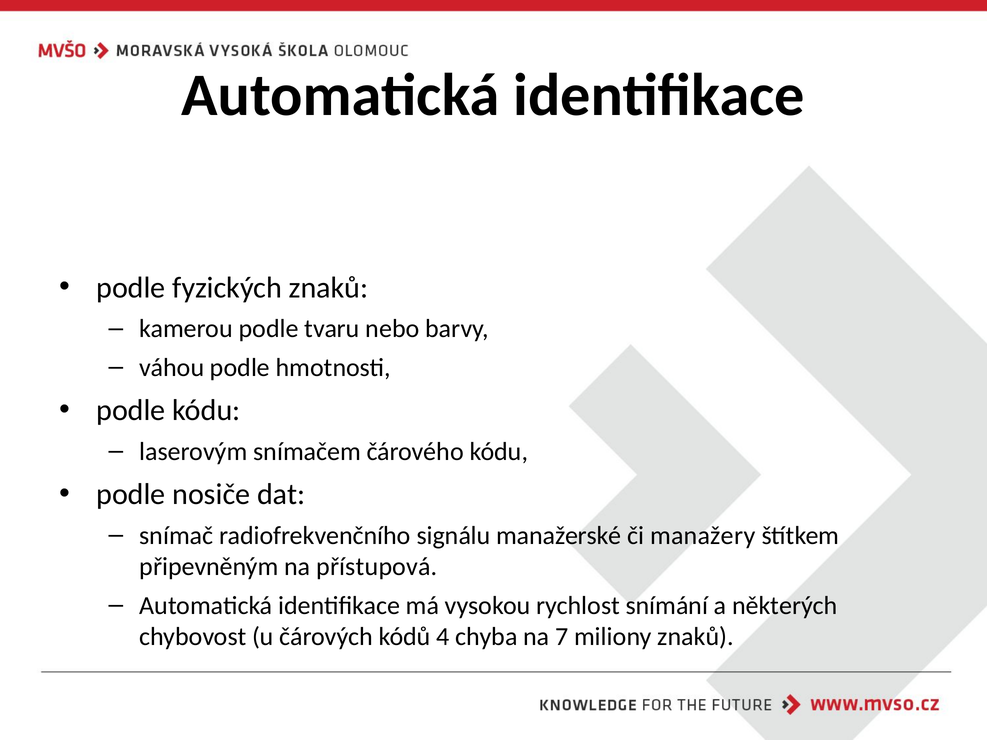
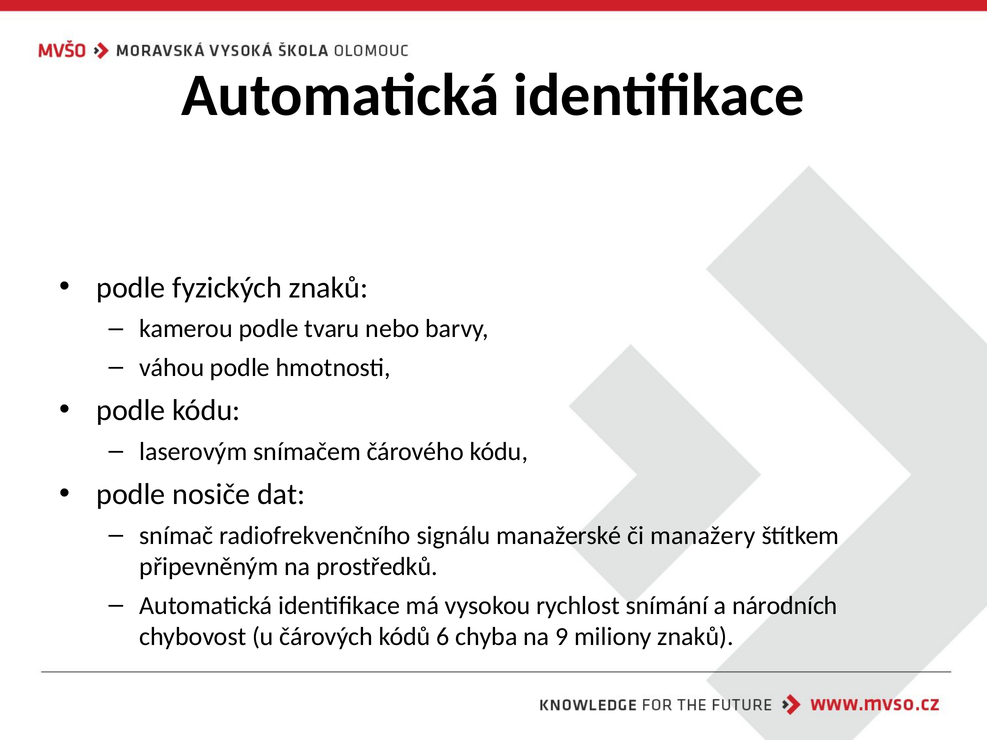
přístupová: přístupová -> prostředků (377, 567)
některých: některých -> národních (785, 606)
4: 4 -> 6 (443, 637)
7: 7 -> 9 (562, 637)
